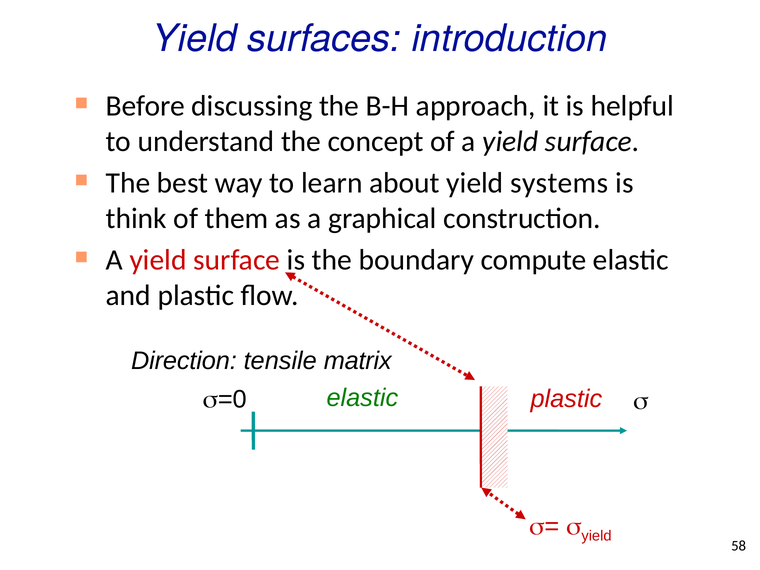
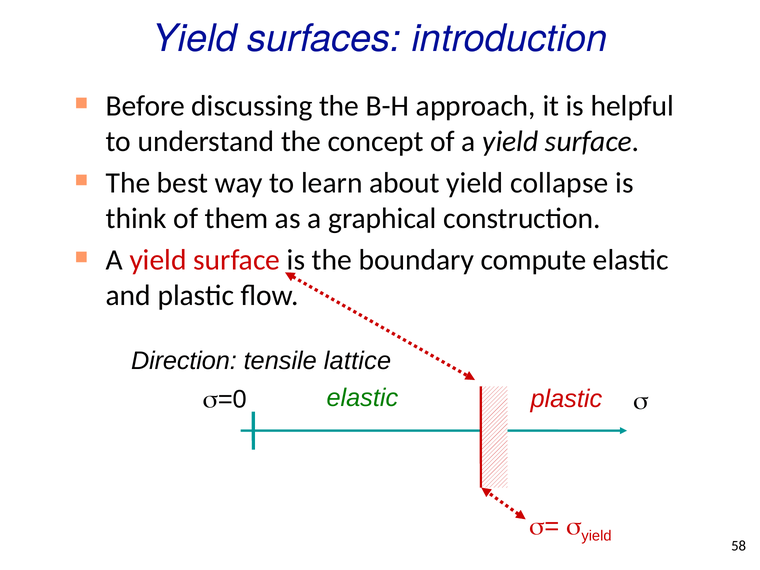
systems: systems -> collapse (559, 183)
matrix: matrix -> lattice (357, 361)
